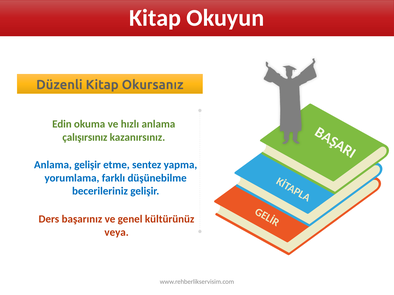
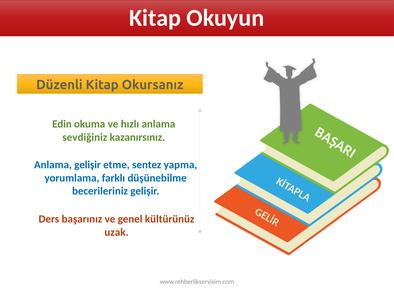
çalışırsınız: çalışırsınız -> sevdiğiniz (85, 137)
veya: veya -> uzak (117, 233)
